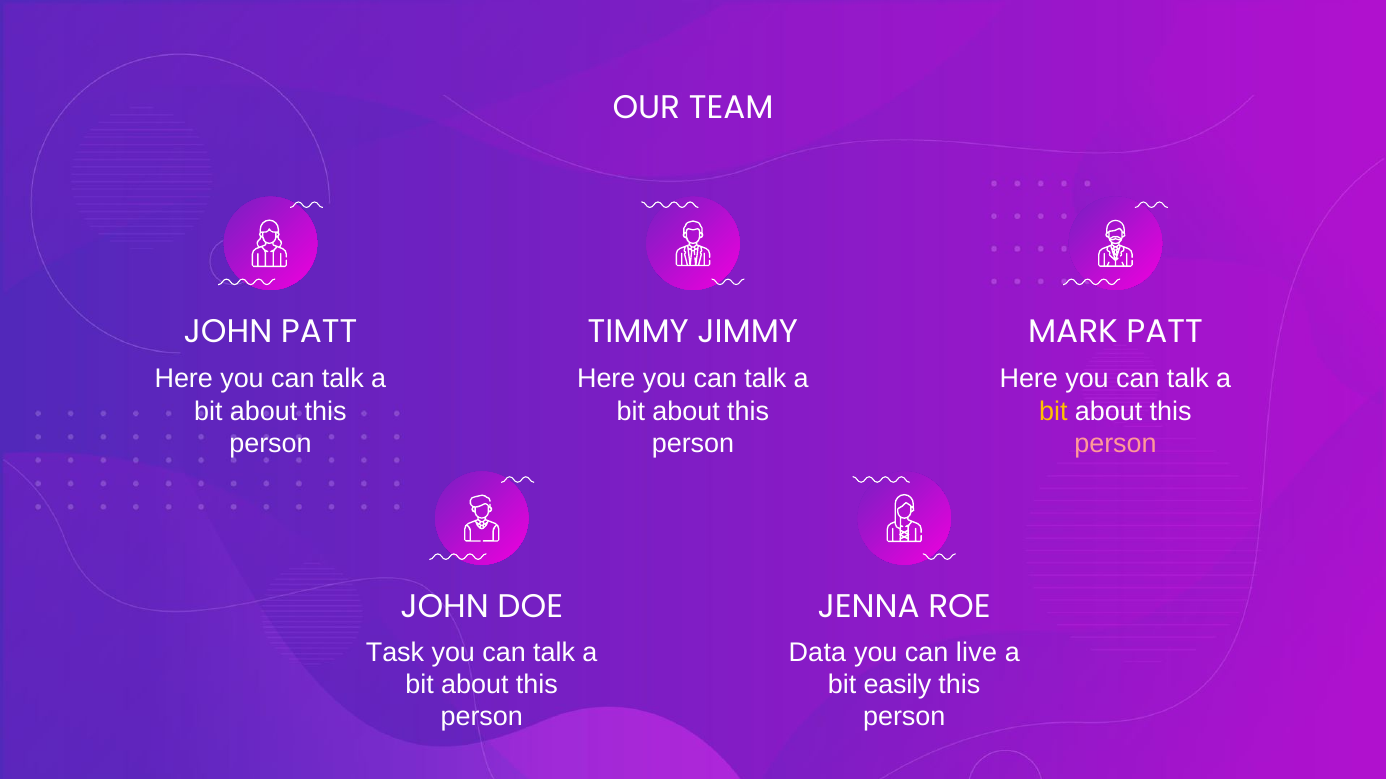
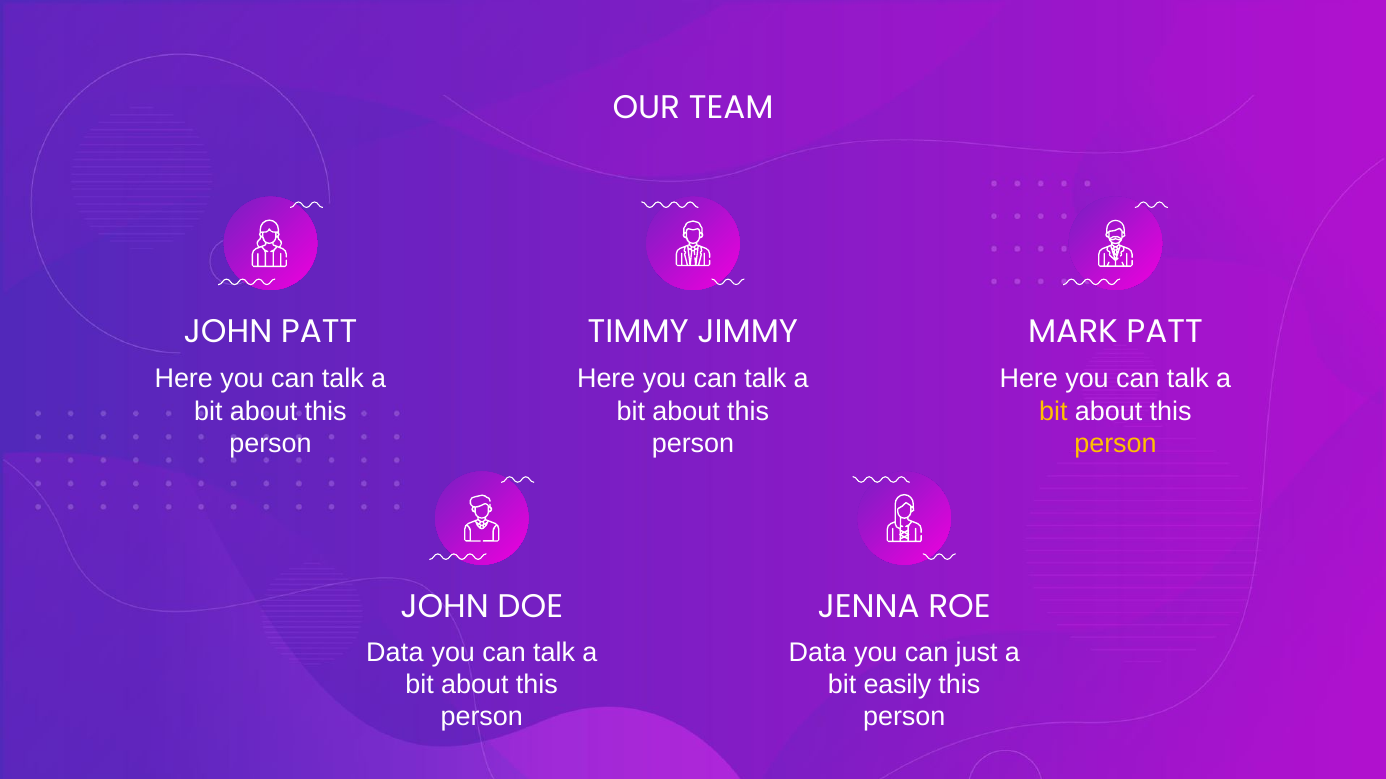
person colour: pink -> yellow (1116, 444)
Task: Task -> Data (395, 653)
live: live -> just (977, 653)
